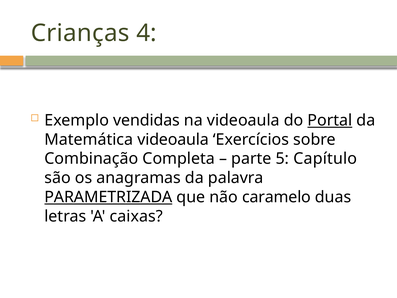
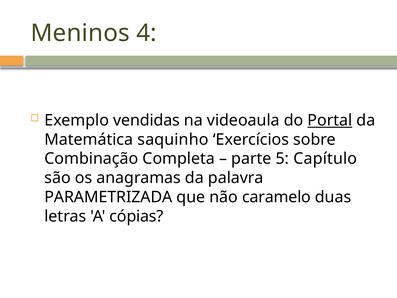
Crianças: Crianças -> Meninos (80, 33)
Matemática videoaula: videoaula -> saquinho (173, 139)
PARAMETRIZADA underline: present -> none (108, 197)
caixas: caixas -> cópias (136, 216)
